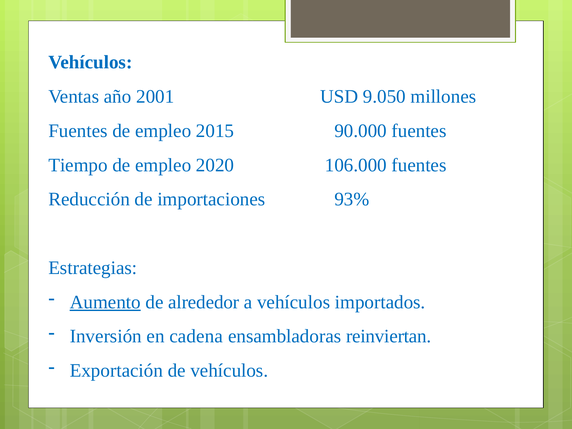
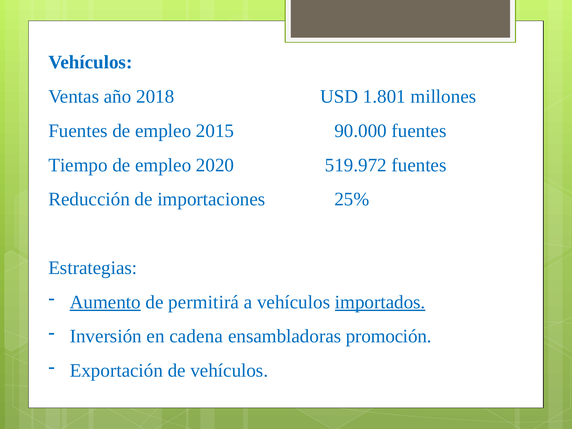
2001: 2001 -> 2018 (155, 97)
9.050: 9.050 -> 1.801 (384, 97)
106.000: 106.000 -> 519.972 (356, 165)
93%: 93% -> 25% (352, 199)
alrededor: alrededor -> permitirá (204, 302)
importados underline: none -> present (380, 302)
reinviertan: reinviertan -> promoción (389, 336)
